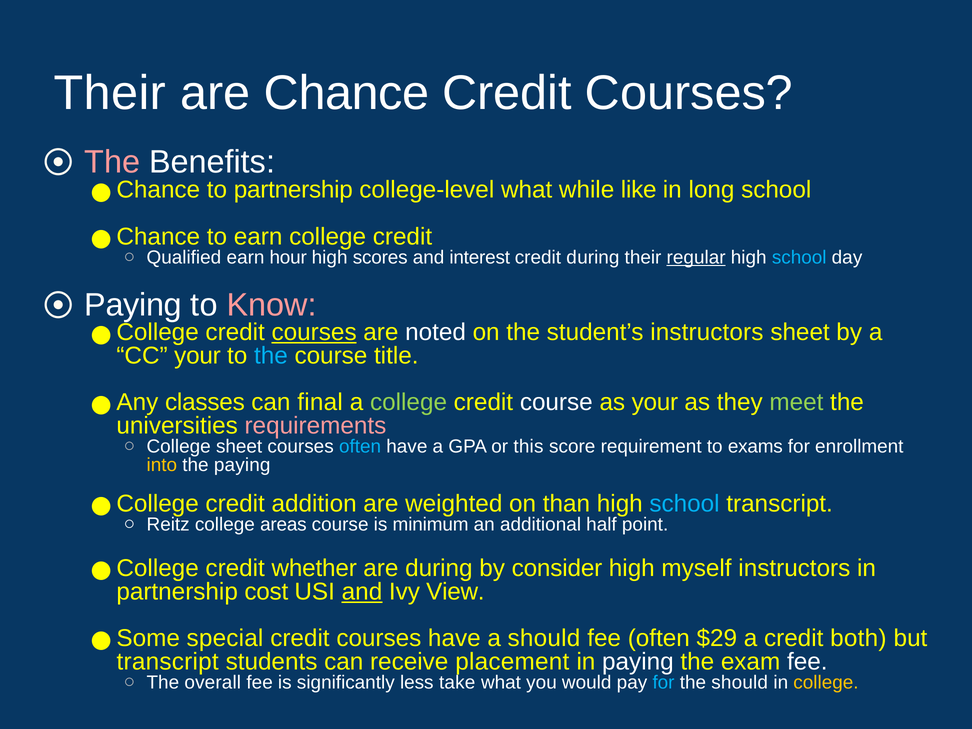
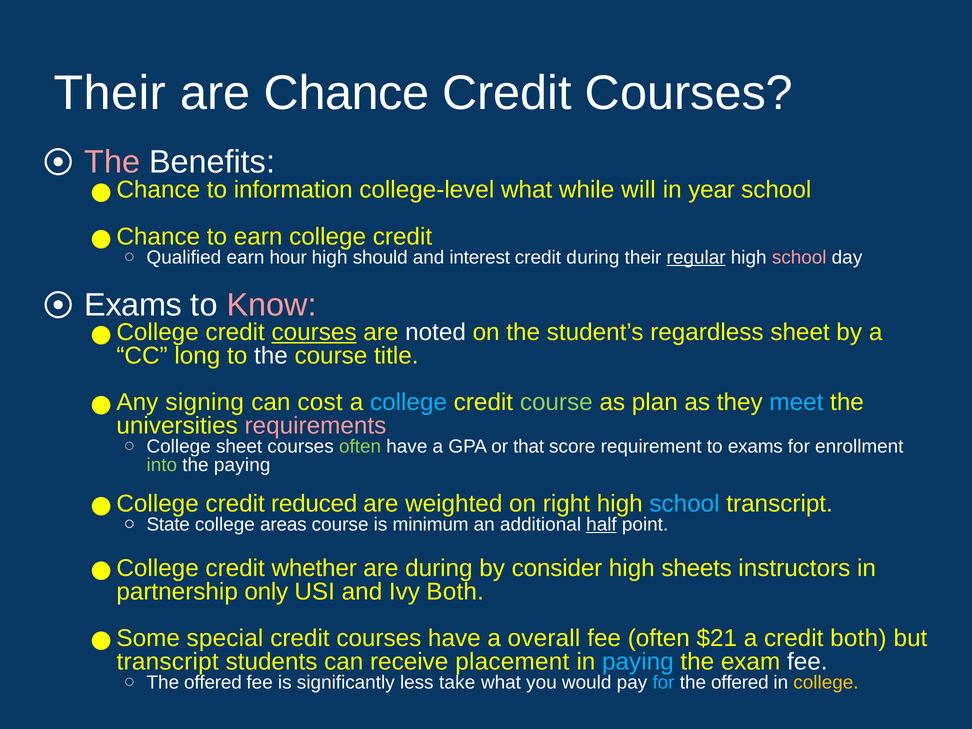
to partnership: partnership -> information (293, 190)
like: like -> will (638, 190)
long: long -> year (712, 190)
scores: scores -> should (380, 258)
school colour: light blue -> pink (799, 258)
Paying: Paying -> Exams (133, 305)
student’s instructors: instructors -> regardless (707, 332)
CC your: your -> long (197, 356)
the colour: light blue -> white (271, 356)
classes: classes -> signing (205, 402)
final: final -> cost (320, 402)
college colour: light green -> light blue (409, 402)
course colour: white -> light green (556, 402)
as your: your -> plan (655, 402)
meet colour: light green -> light blue (796, 402)
often colour: light blue -> light green (360, 447)
this: this -> that (529, 447)
into colour: yellow -> light green (162, 465)
addition: addition -> reduced (314, 504)
than: than -> right (566, 504)
Reitz: Reitz -> State (168, 524)
half underline: none -> present (601, 524)
myself: myself -> sheets (697, 568)
cost: cost -> only (266, 592)
and underline: present -> none (362, 592)
Ivy View: View -> Both (455, 592)
a should: should -> overall (544, 638)
$29: $29 -> $21 (717, 638)
paying colour: white -> light blue (638, 662)
overall: overall -> offered (213, 683)
should: should -> offered (740, 683)
